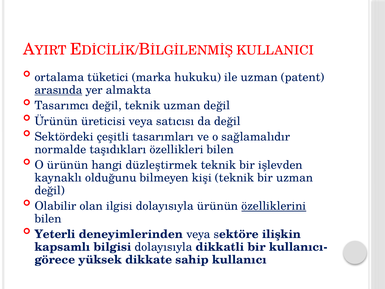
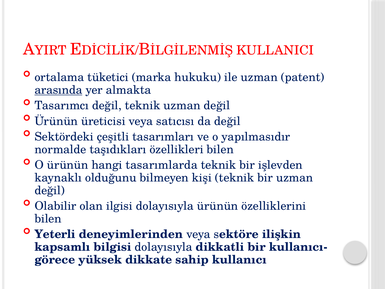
sağlamalıdır: sağlamalıdır -> yapılmasıdır (256, 137)
düzleştirmek: düzleştirmek -> tasarımlarda (162, 165)
özelliklerini underline: present -> none (274, 206)
